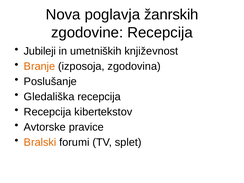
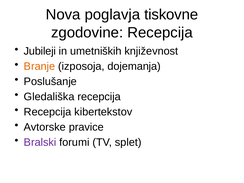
žanrskih: žanrskih -> tiskovne (171, 15)
zgodovina: zgodovina -> dojemanja (134, 66)
Bralski colour: orange -> purple (40, 142)
